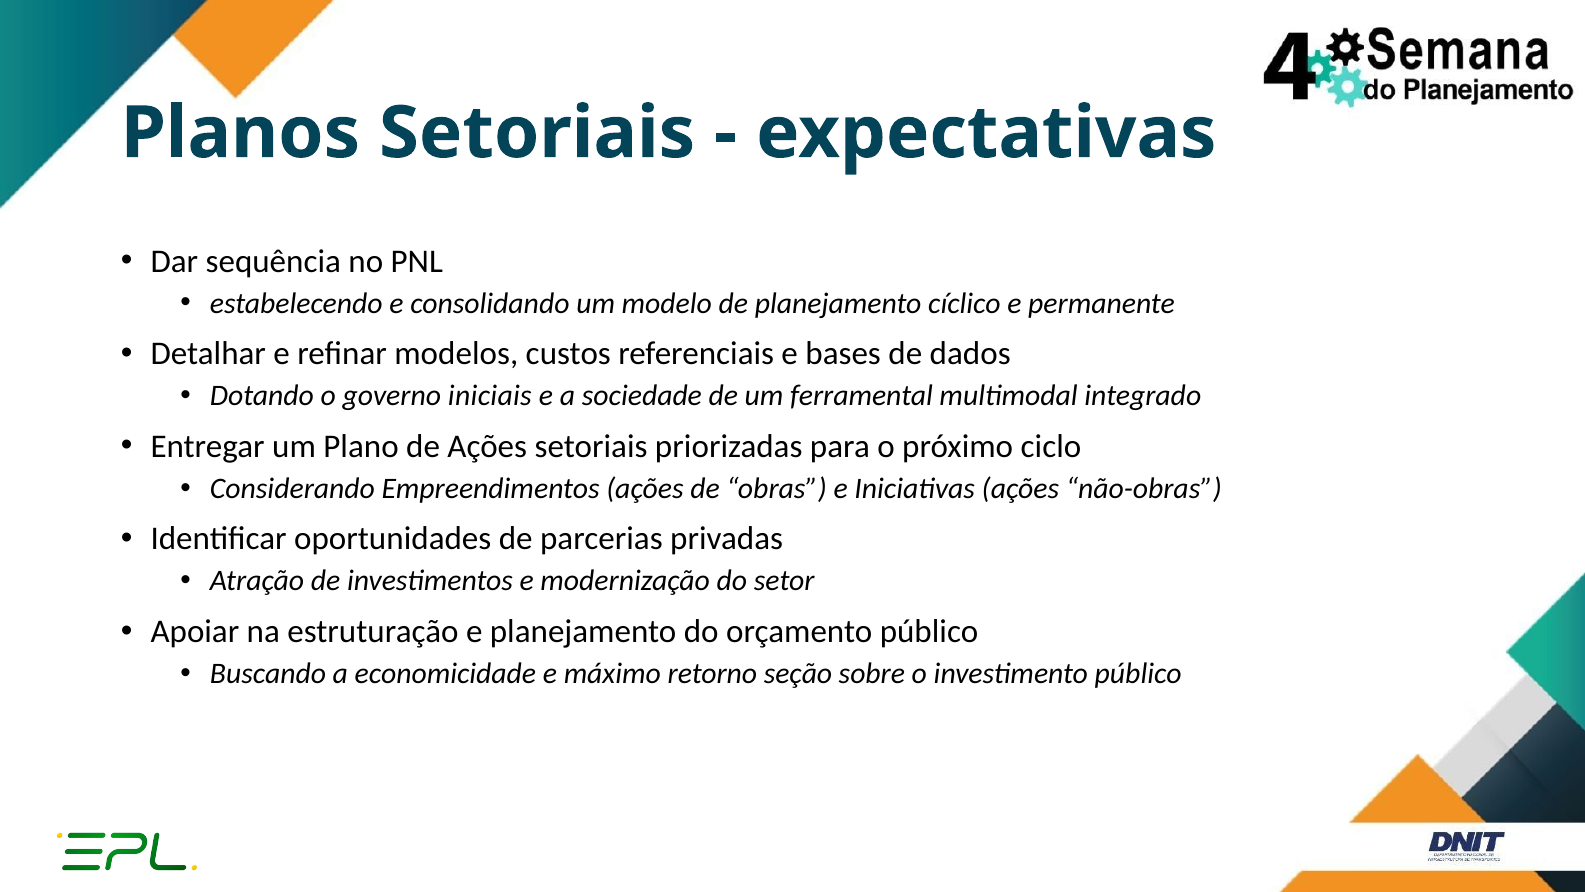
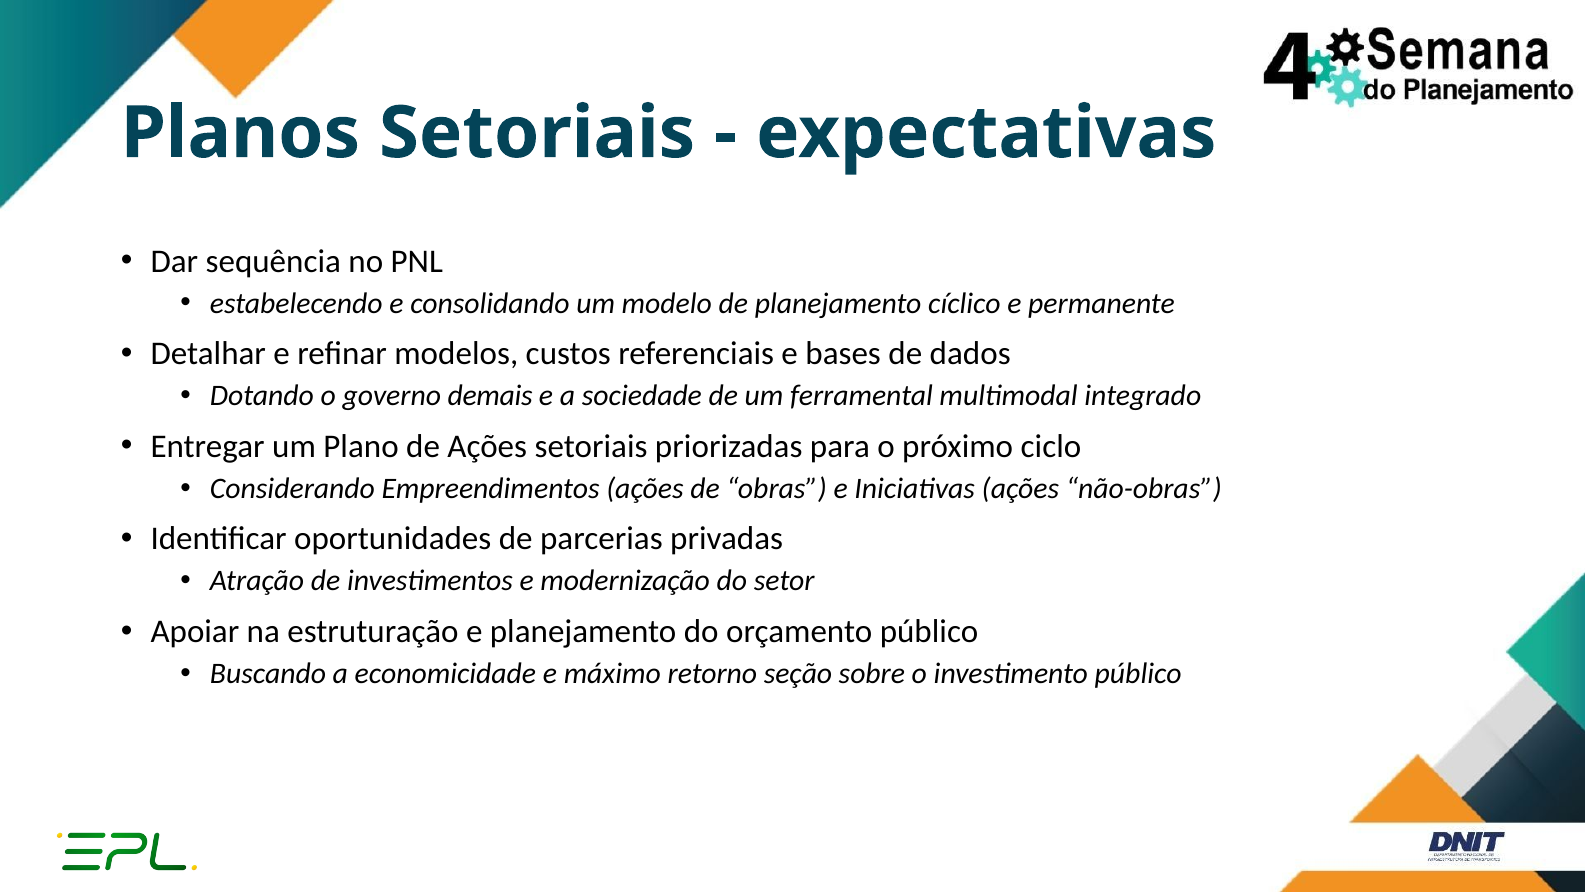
iniciais: iniciais -> demais (490, 396)
